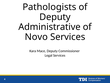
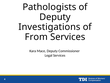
Administrative: Administrative -> Investigations (49, 27)
Novo: Novo -> From (36, 37)
